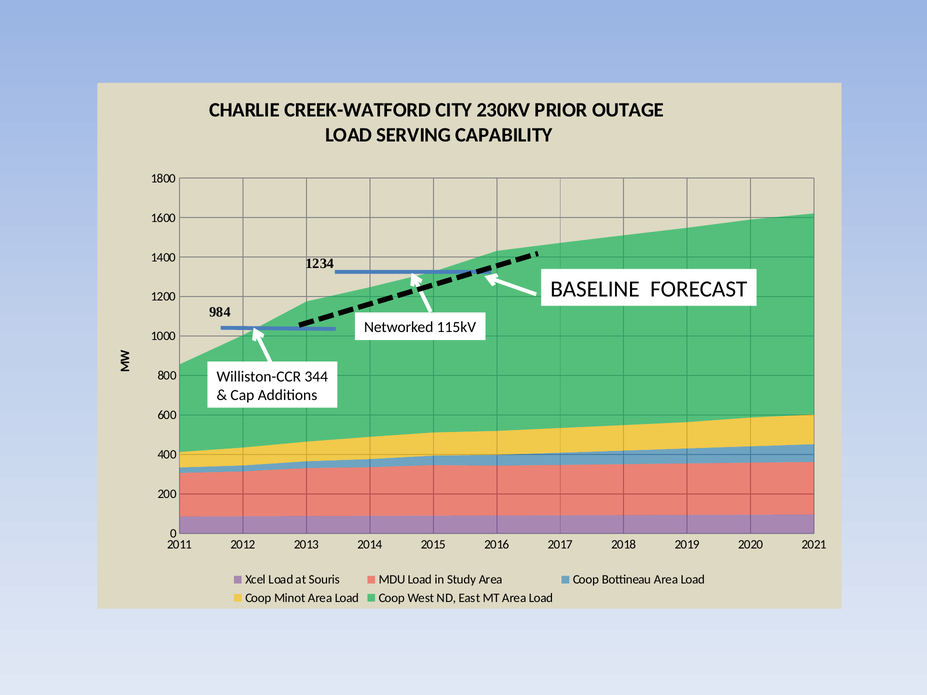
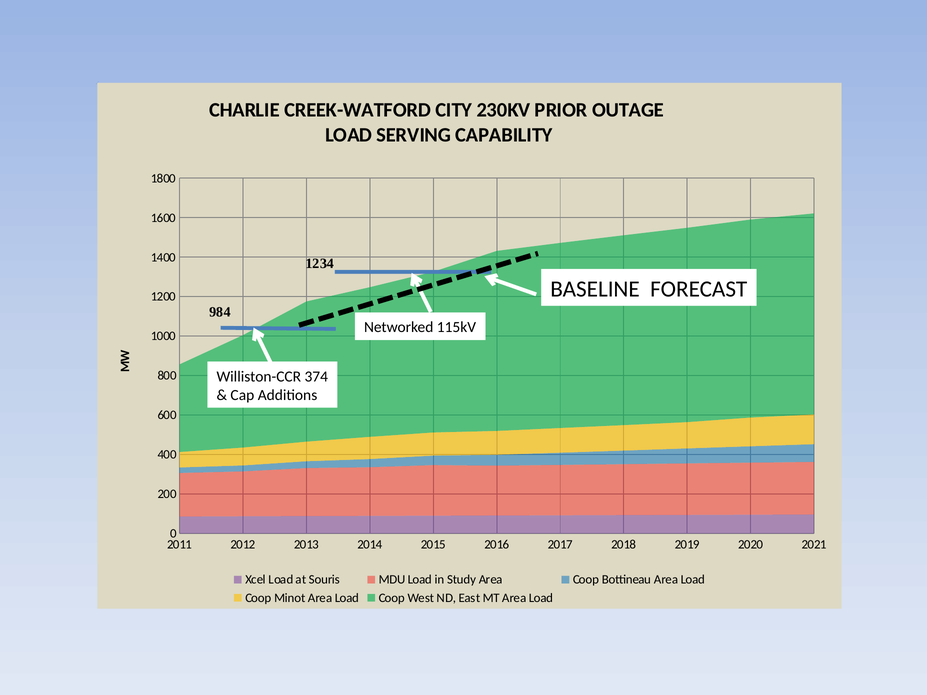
344: 344 -> 374 (316, 377)
